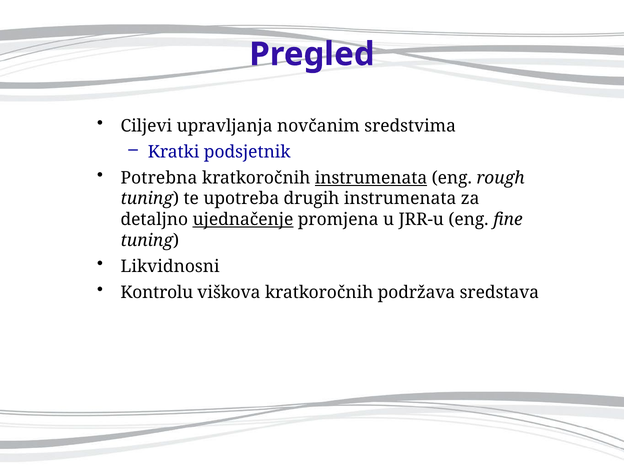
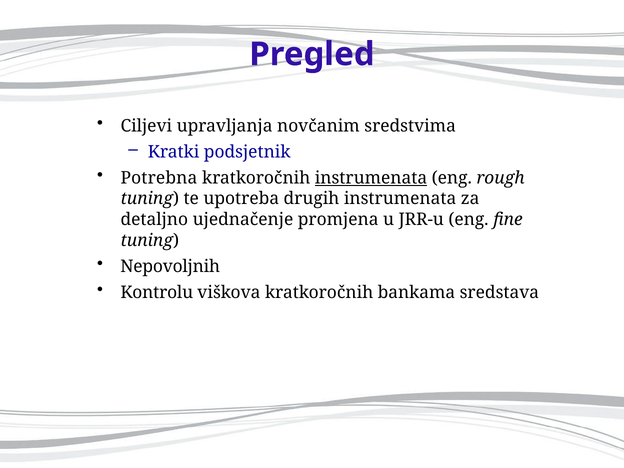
ujednačenje underline: present -> none (243, 220)
Likvidnosni: Likvidnosni -> Nepovoljnih (170, 266)
podržava: podržava -> bankama (416, 292)
